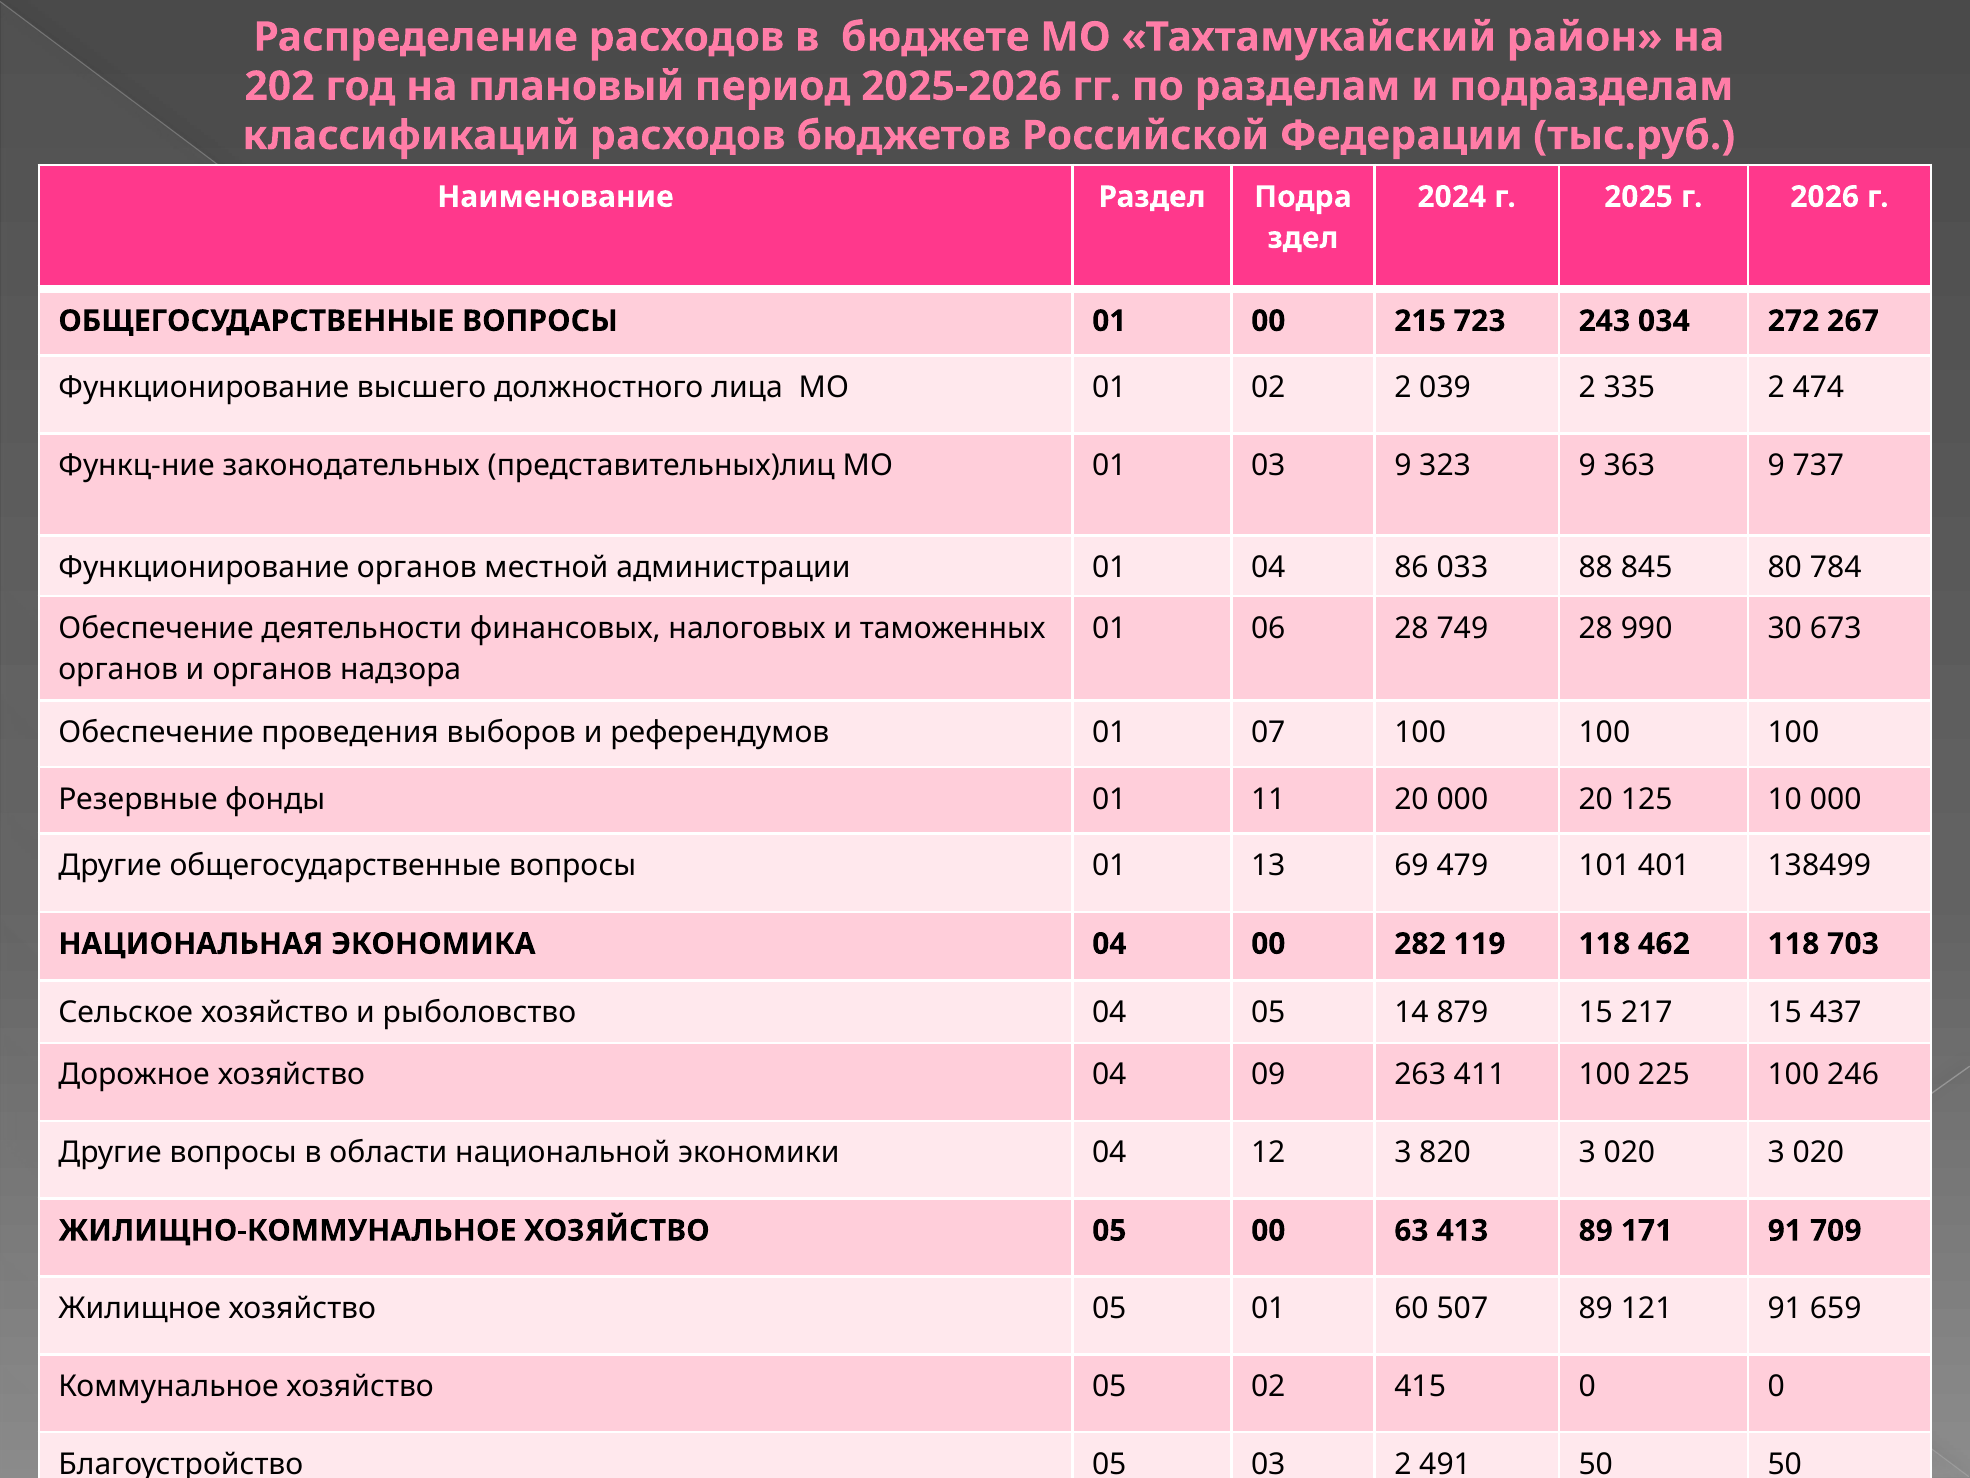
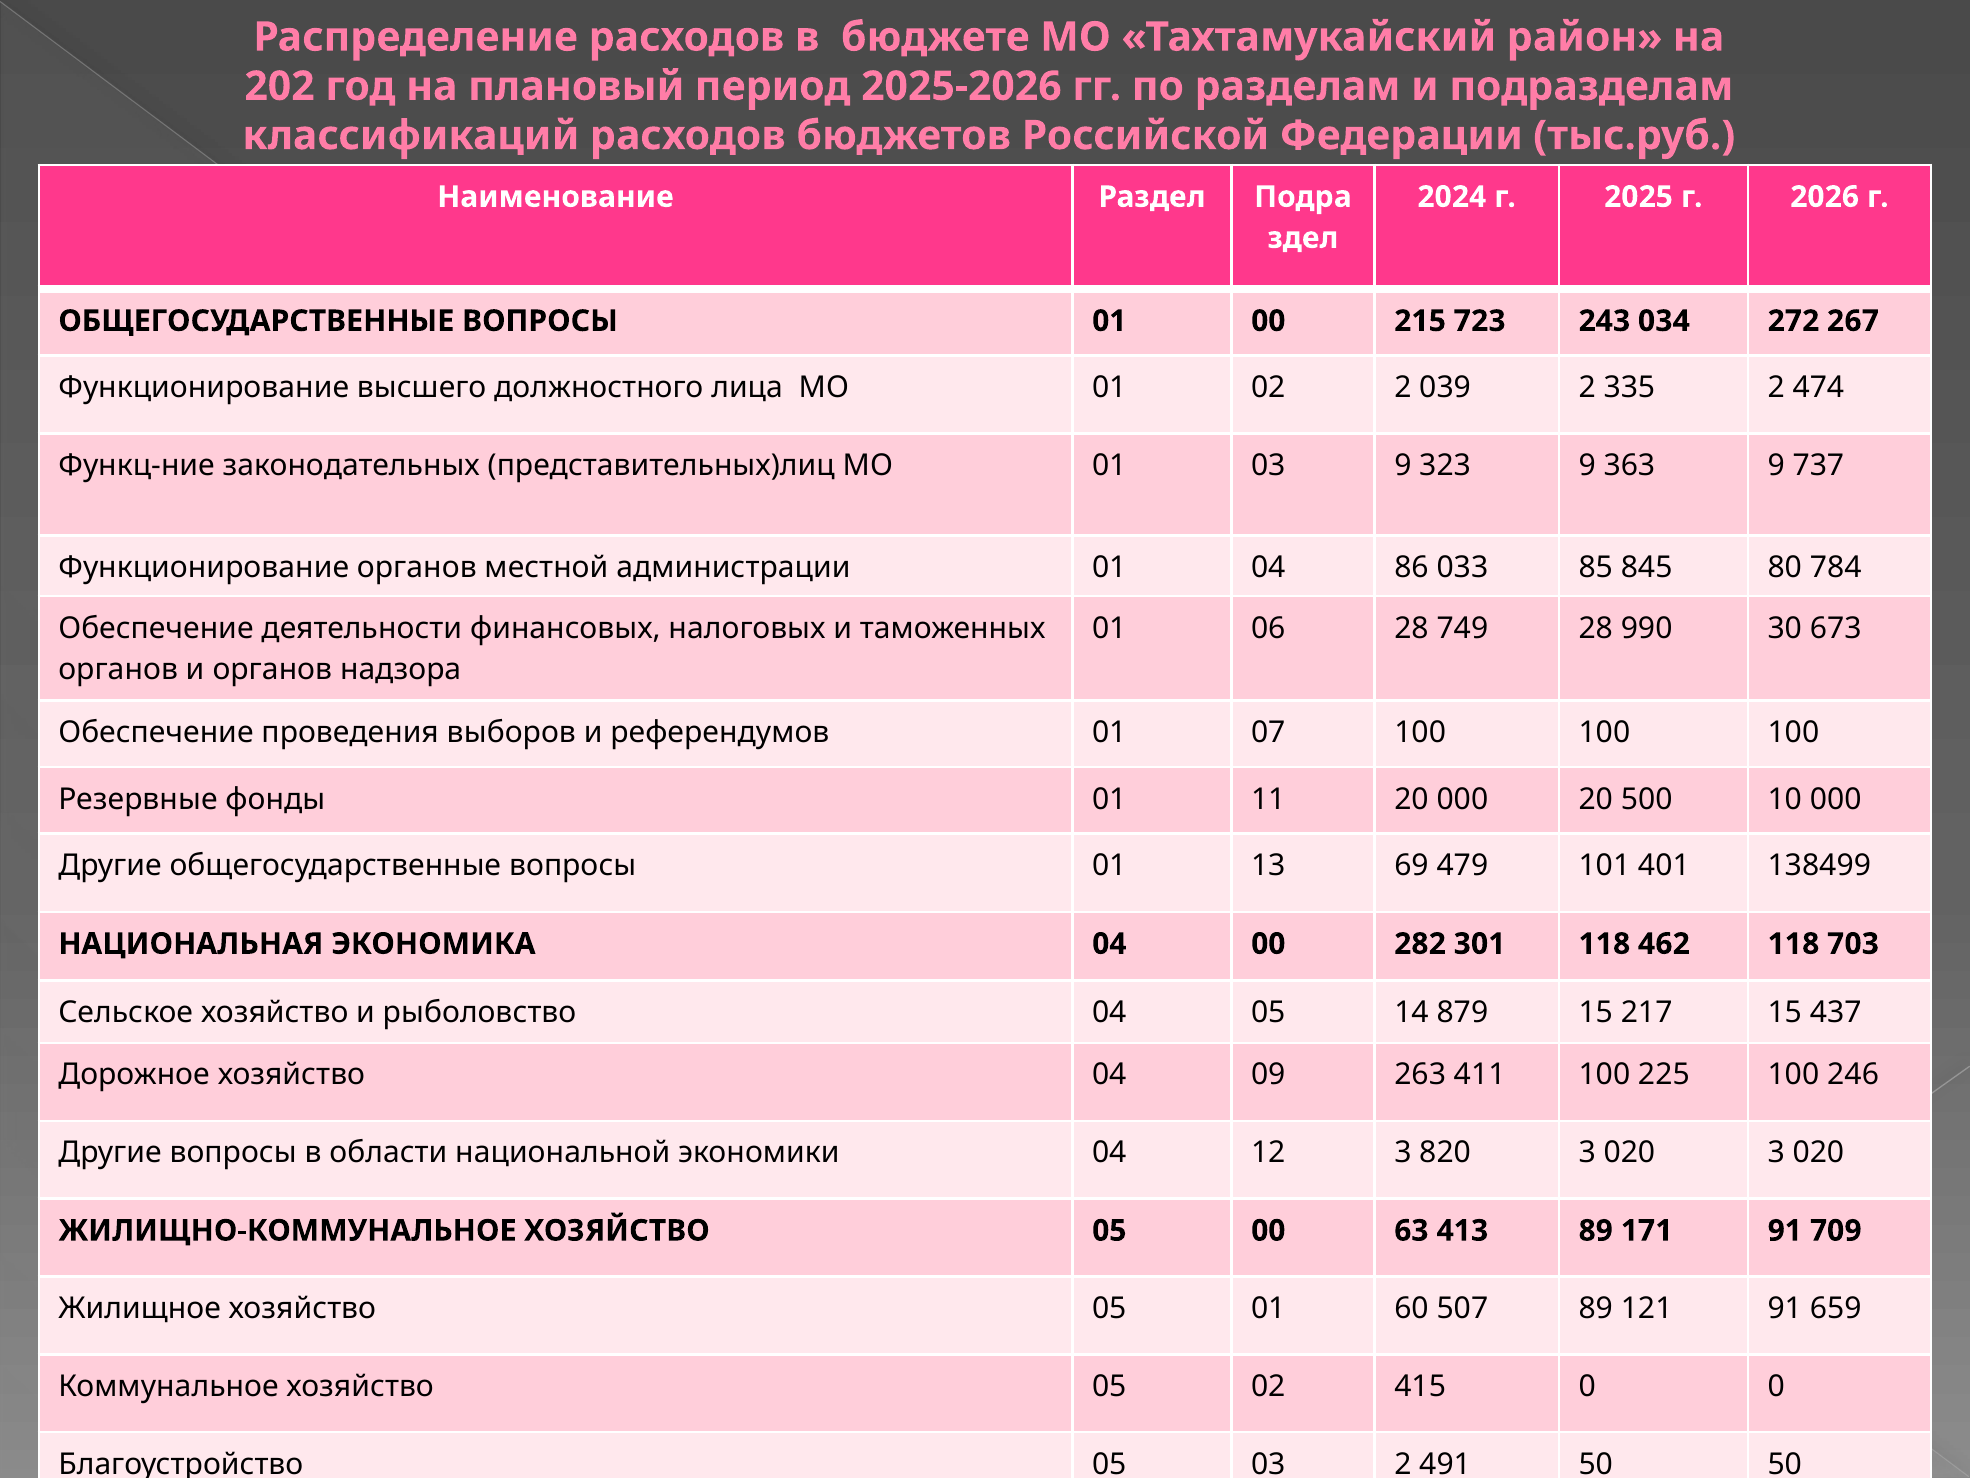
88: 88 -> 85 (1596, 567)
125: 125 -> 500 (1647, 799)
119: 119 -> 301 (1480, 944)
